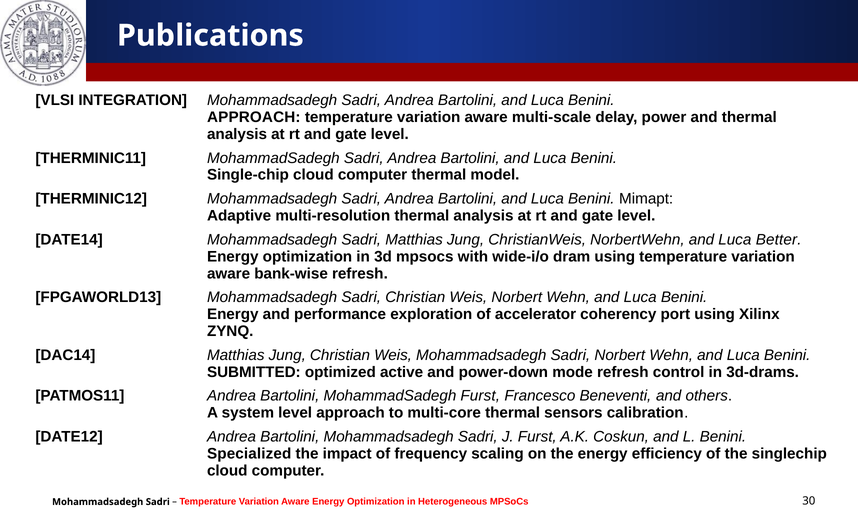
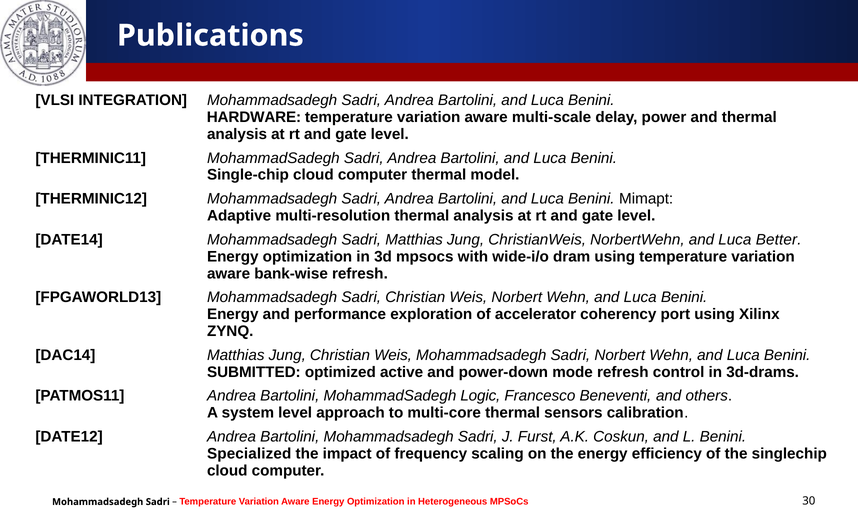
APPROACH: APPROACH -> HARDWARE (254, 117)
MohammadSadegh Furst: Furst -> Logic (480, 396)
